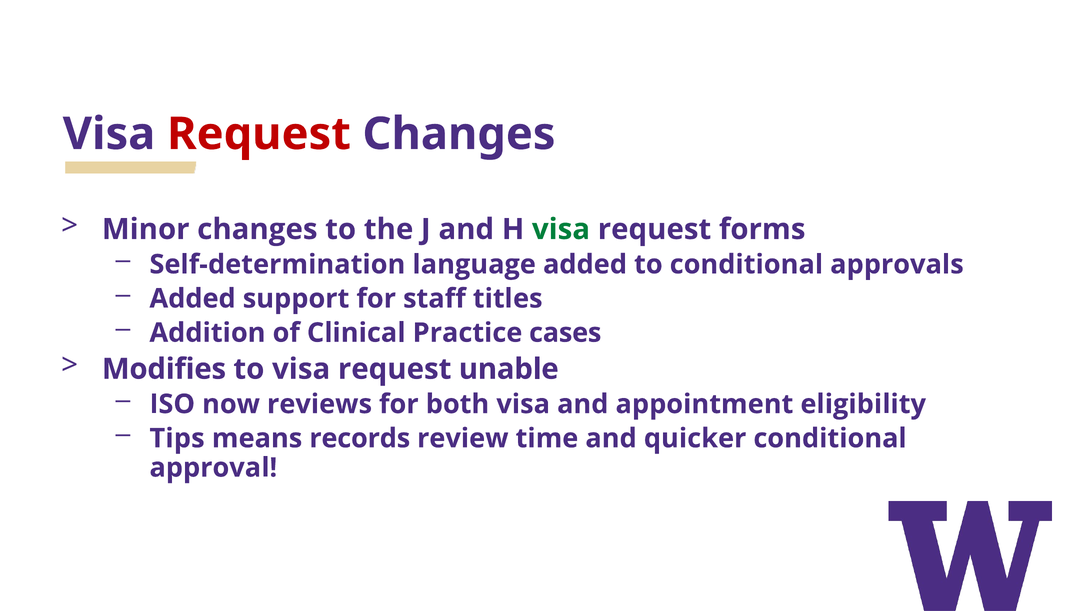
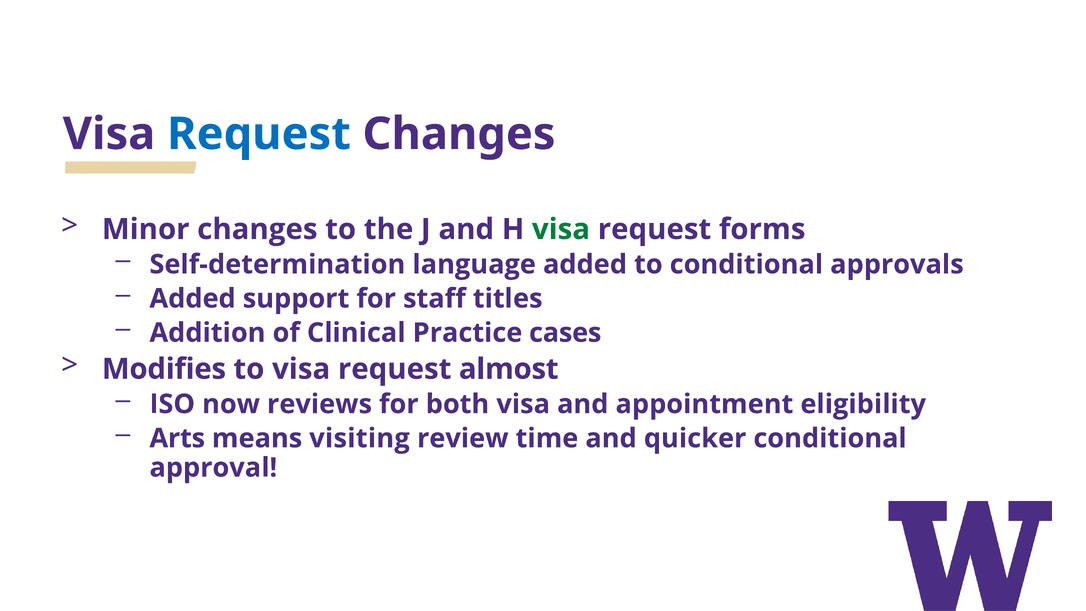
Request colour: red -> blue (259, 134)
unable: unable -> almost (509, 369)
Tips: Tips -> Arts (177, 438)
records: records -> visiting (360, 438)
